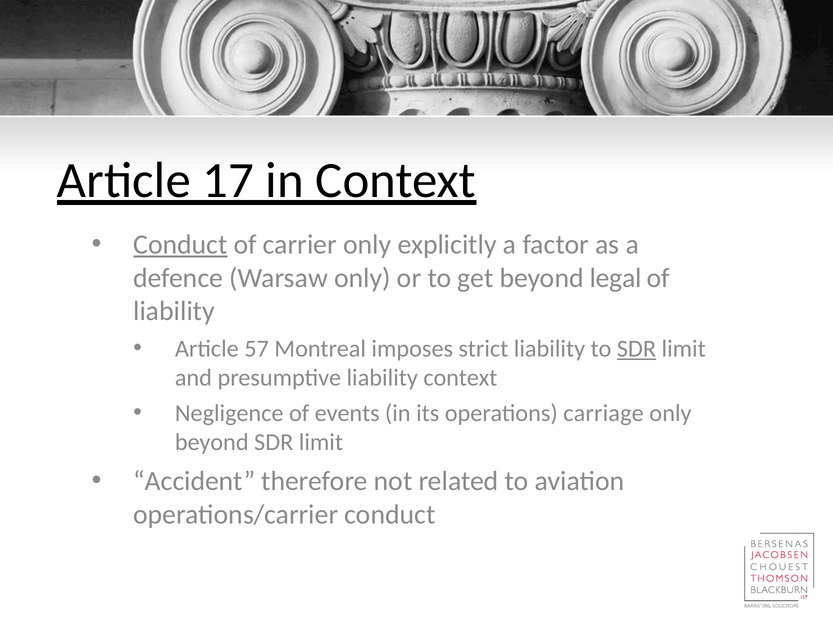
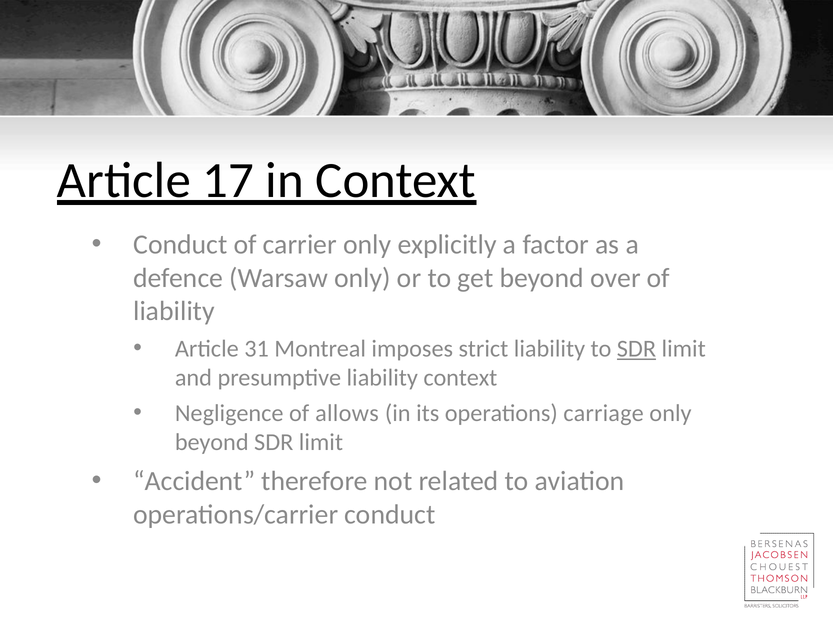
Conduct underline: present -> none (180, 245)
legal: legal -> over (615, 278)
57: 57 -> 31 (257, 349)
events: events -> allows (347, 414)
